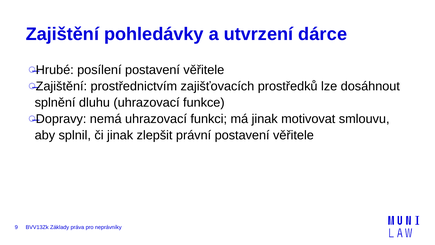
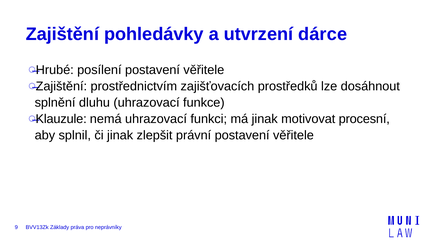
Dopravy: Dopravy -> Klauzule (61, 119)
smlouvu: smlouvu -> procesní (364, 119)
